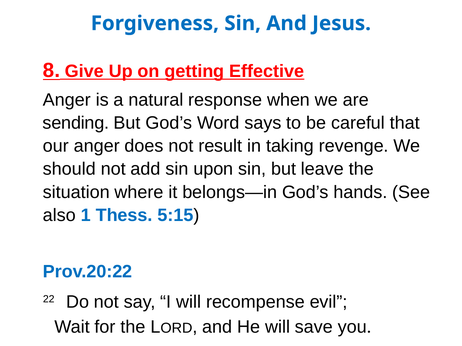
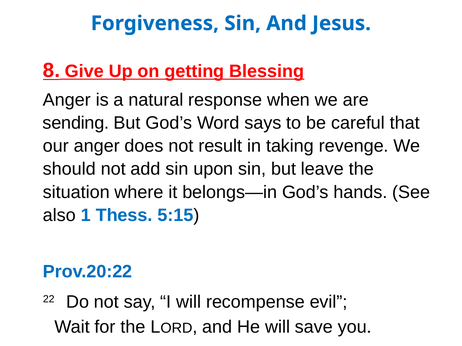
Effective: Effective -> Blessing (267, 71)
